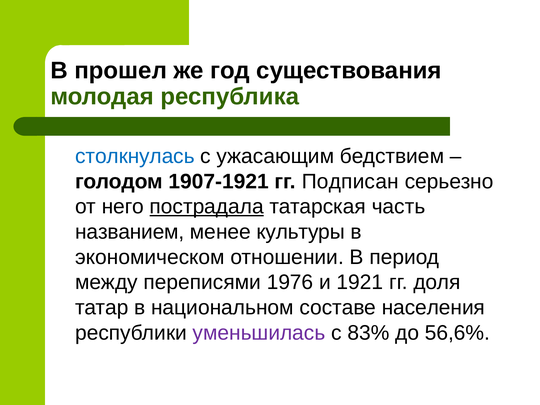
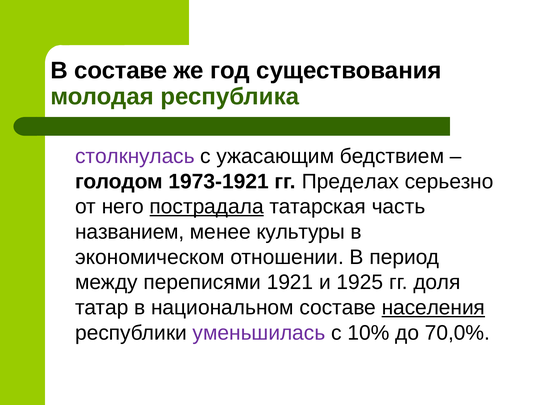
В прошел: прошел -> составе (121, 71)
столкнулась colour: blue -> purple (135, 156)
1907-1921: 1907-1921 -> 1973-1921 (219, 181)
Подписан: Подписан -> Пределах (350, 181)
1976: 1976 -> 1921 (290, 282)
1921: 1921 -> 1925 (360, 282)
населения underline: none -> present (433, 308)
83%: 83% -> 10% (368, 333)
56,6%: 56,6% -> 70,0% (457, 333)
